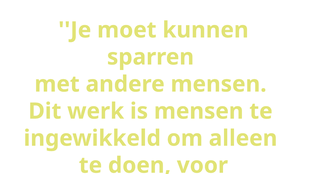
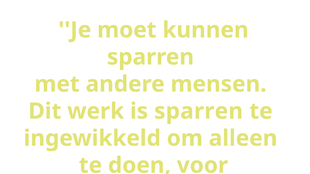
is mensen: mensen -> sparren (199, 111)
